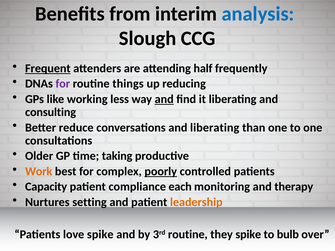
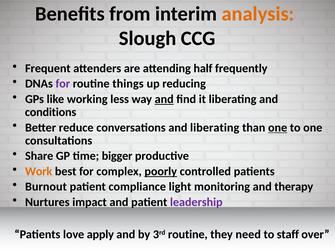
analysis colour: blue -> orange (258, 14)
Frequent underline: present -> none (48, 68)
consulting: consulting -> conditions (51, 112)
one underline: none -> present (278, 128)
Older: Older -> Share (39, 156)
taking: taking -> bigger (117, 156)
Capacity: Capacity -> Burnout (46, 187)
each: each -> light (180, 187)
setting: setting -> impact (90, 202)
leadership colour: orange -> purple (196, 202)
love spike: spike -> apply (100, 235)
they spike: spike -> need (248, 235)
bulb: bulb -> staff (288, 235)
